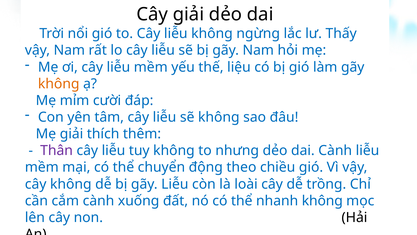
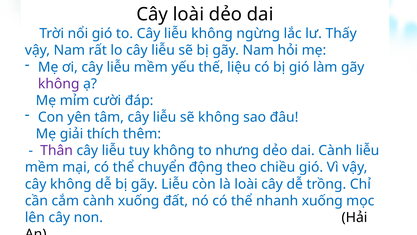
Cây giải: giải -> loài (188, 14)
không colour: orange -> purple (59, 84)
nhanh không: không -> xuống (322, 200)
